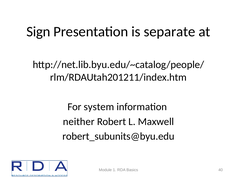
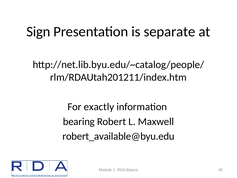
system: system -> exactly (99, 107)
neither: neither -> bearing (79, 121)
robert_subunits@byu.edu: robert_subunits@byu.edu -> robert_available@byu.edu (118, 136)
